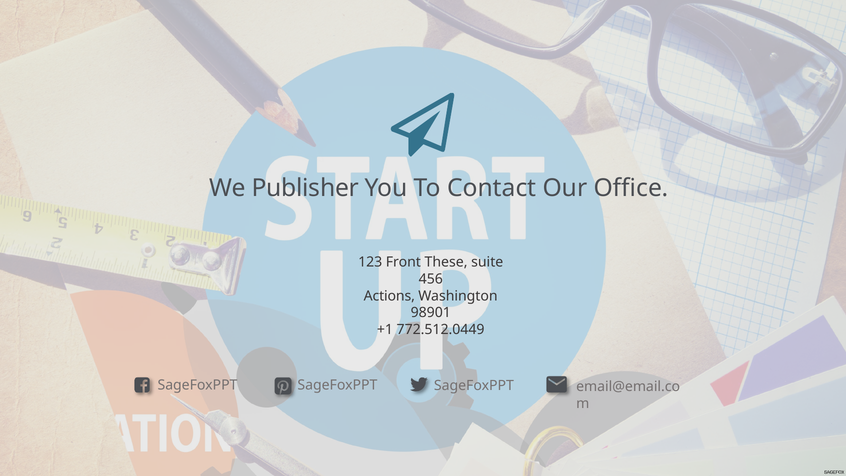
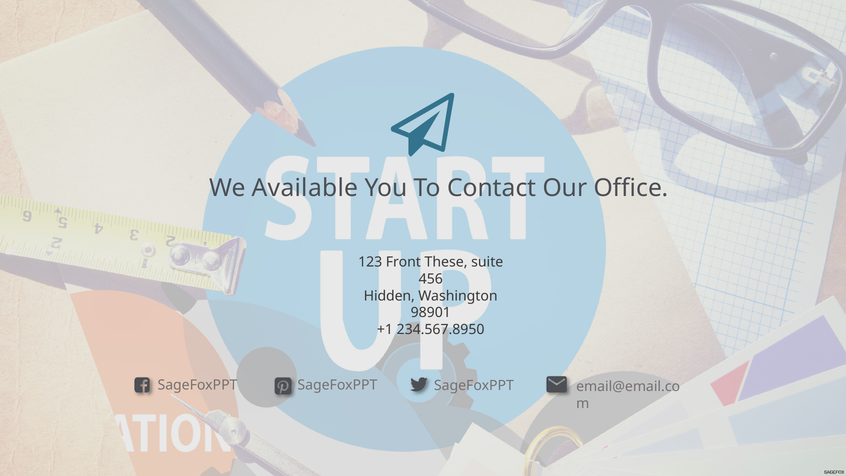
Publisher: Publisher -> Available (305, 188)
Actions: Actions -> Hidden (389, 296)
772.512.0449: 772.512.0449 -> 234.567.8950 (441, 330)
